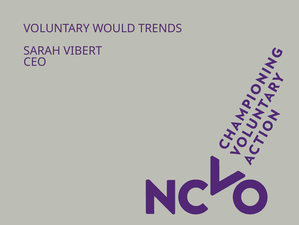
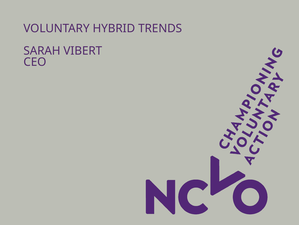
WOULD: WOULD -> HYBRID (114, 28)
